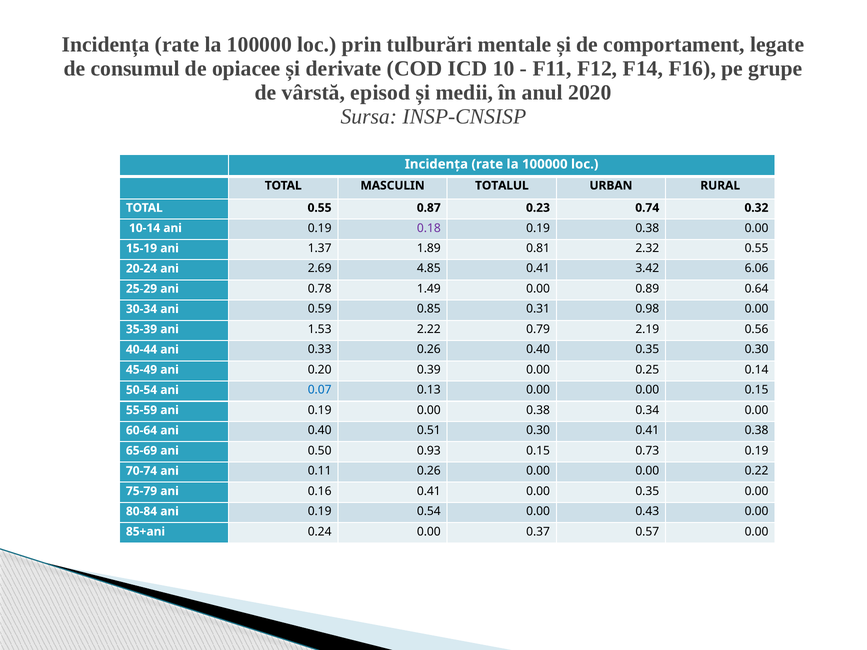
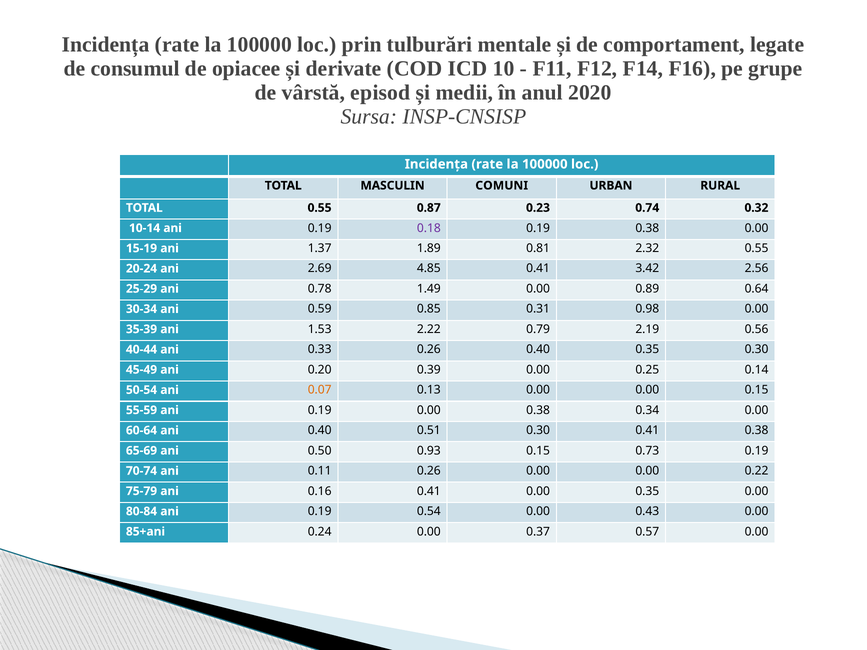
TOTALUL: TOTALUL -> COMUNI (502, 186)
6.06: 6.06 -> 2.56 (757, 269)
0.07 colour: blue -> orange (320, 390)
